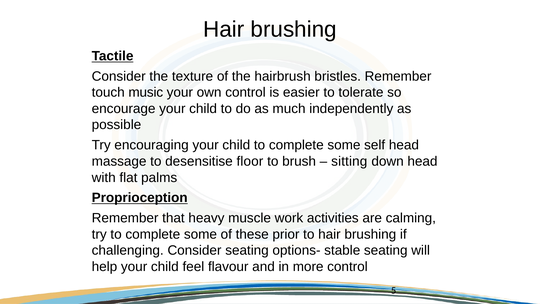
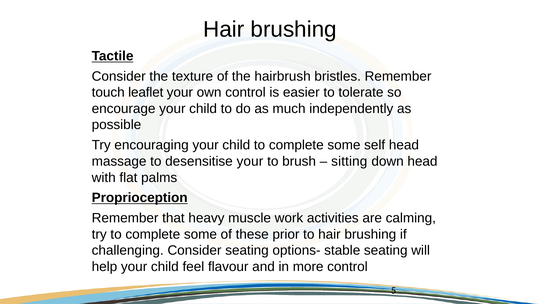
music: music -> leaflet (146, 92)
desensitise floor: floor -> your (250, 161)
